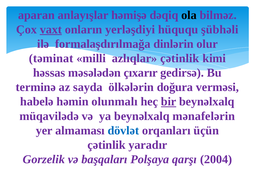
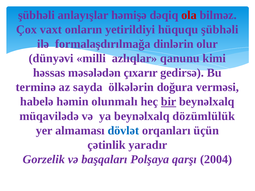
aparan: aparan -> şübhəli (36, 15)
ola colour: black -> red (189, 15)
vaxt underline: present -> none (51, 30)
yerləşdiyi: yerləşdiyi -> yetirildiyi (130, 30)
təminat: təminat -> dünyəvi (51, 58)
azlıqlar çətinlik: çətinlik -> qanunu (180, 58)
mənafelərin: mənafelərin -> dözümlülük (204, 116)
